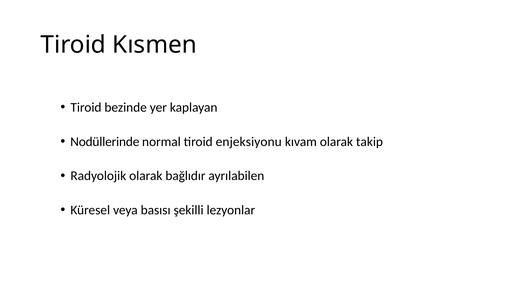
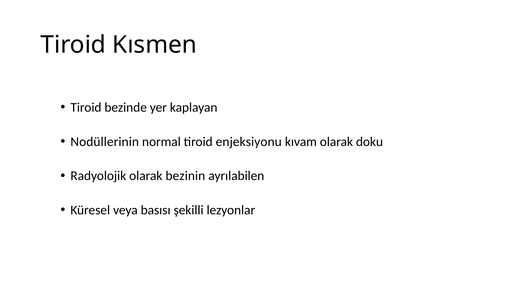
Nodüllerinde: Nodüllerinde -> Nodüllerinin (105, 142)
takip: takip -> doku (370, 142)
bağlıdır: bağlıdır -> bezinin (185, 176)
